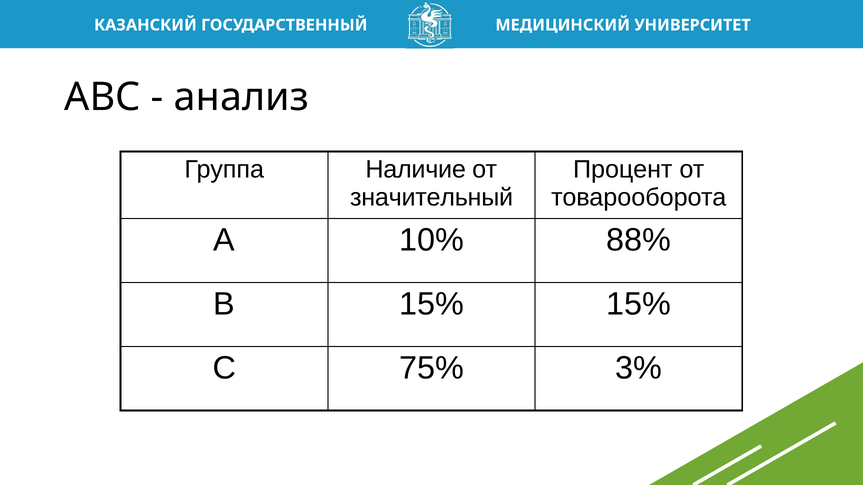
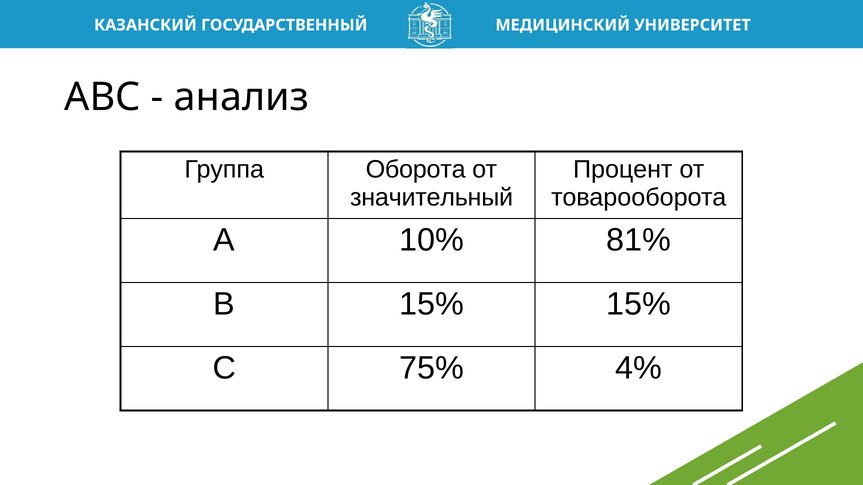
Наличие: Наличие -> Оборота (416, 169)
88%: 88% -> 81% (639, 240)
3%: 3% -> 4% (639, 369)
